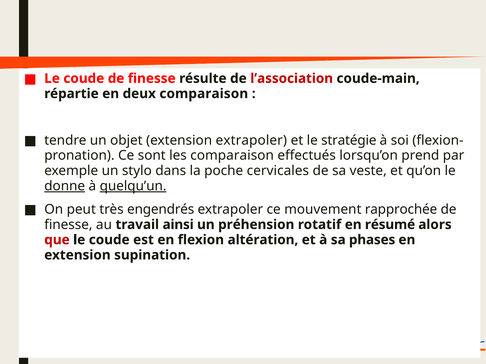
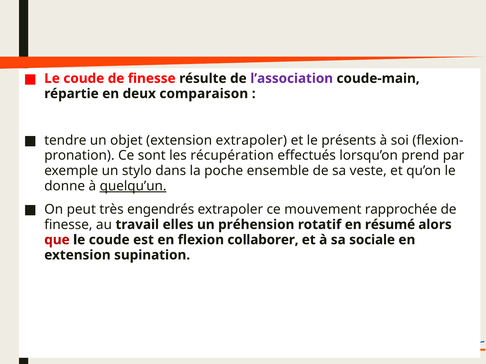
l’association colour: red -> purple (292, 79)
stratégie: stratégie -> présents (349, 141)
les comparaison: comparaison -> récupération (232, 156)
cervicales: cervicales -> ensemble (278, 171)
donne underline: present -> none (65, 186)
ainsi: ainsi -> elles (178, 225)
altération: altération -> collaborer (263, 240)
phases: phases -> sociale (372, 240)
